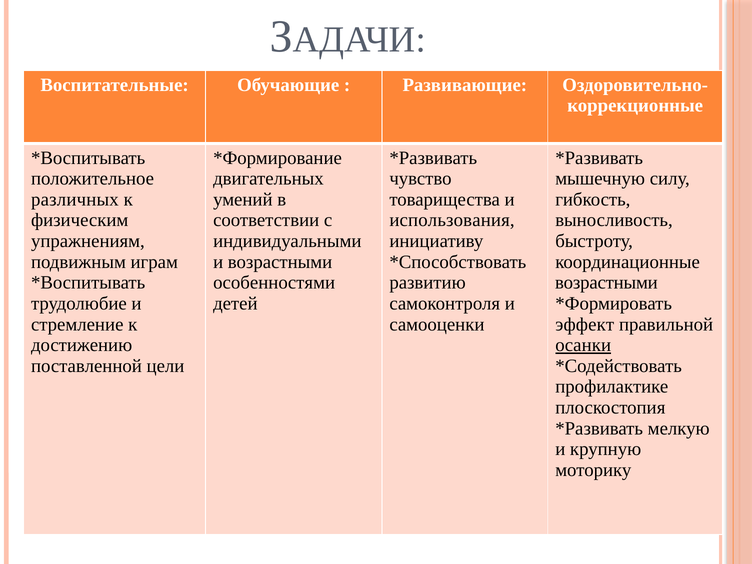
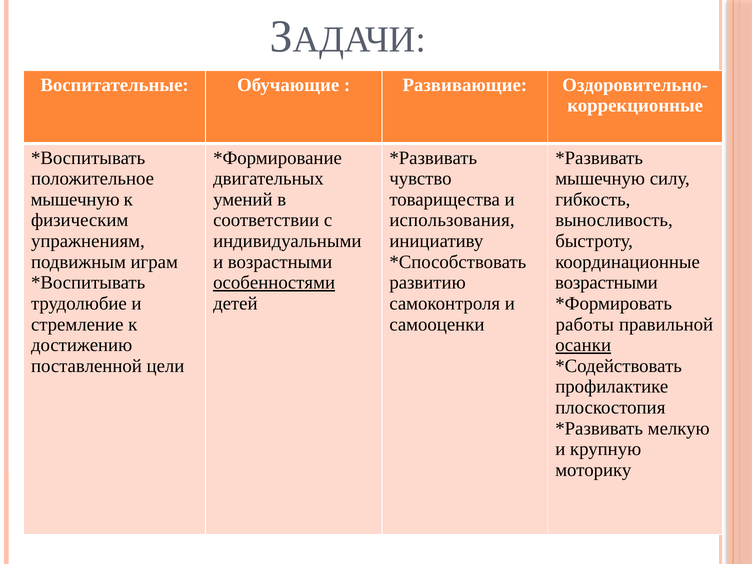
различных: различных -> мышечную (75, 199)
особенностями underline: none -> present (274, 283)
эффект: эффект -> работы (585, 324)
